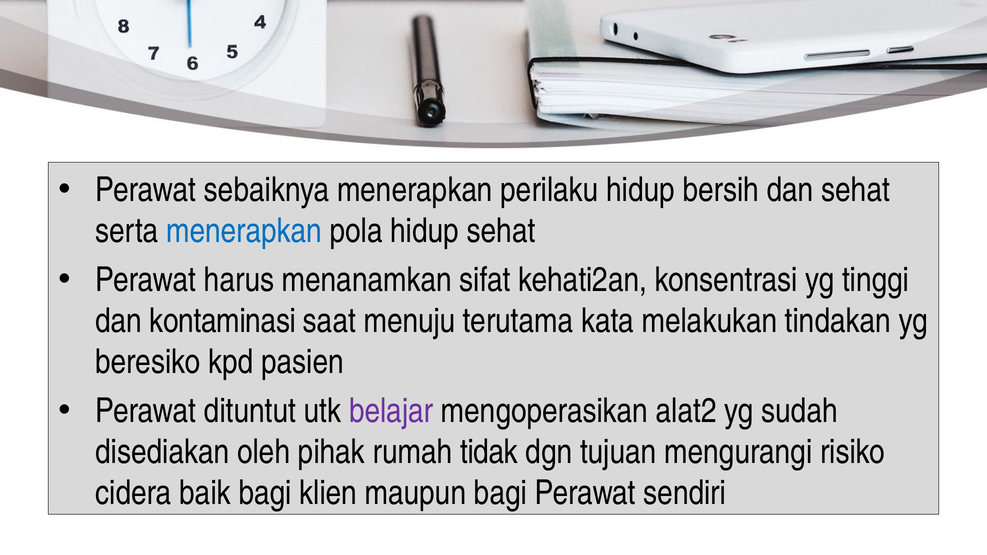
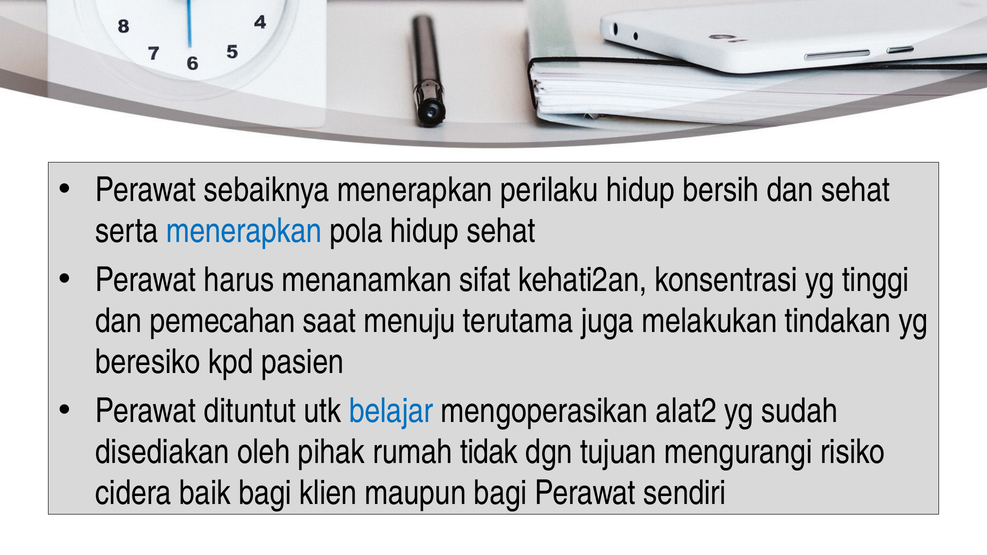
kontaminasi: kontaminasi -> pemecahan (223, 321)
kata: kata -> juga (608, 321)
belajar colour: purple -> blue (391, 411)
